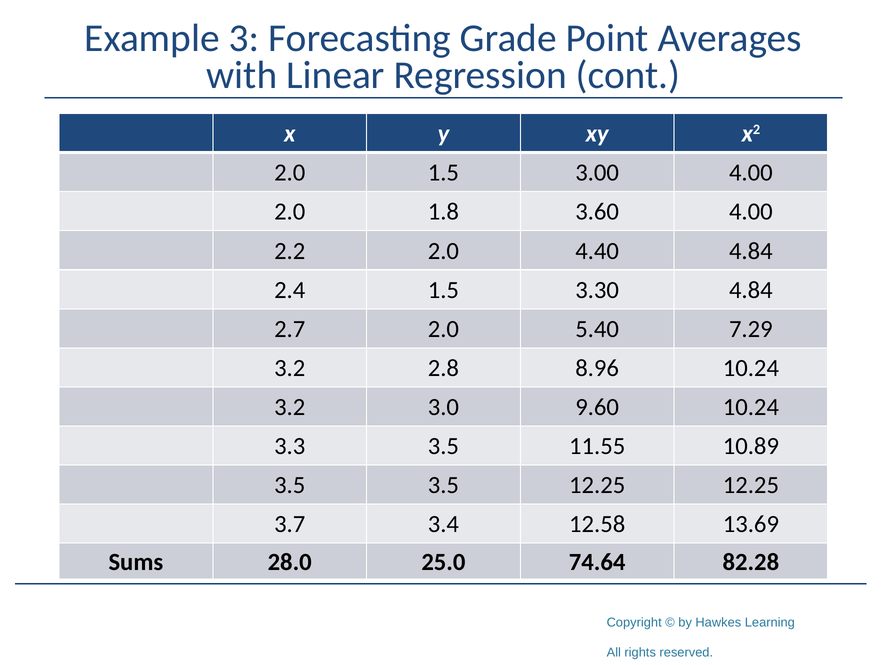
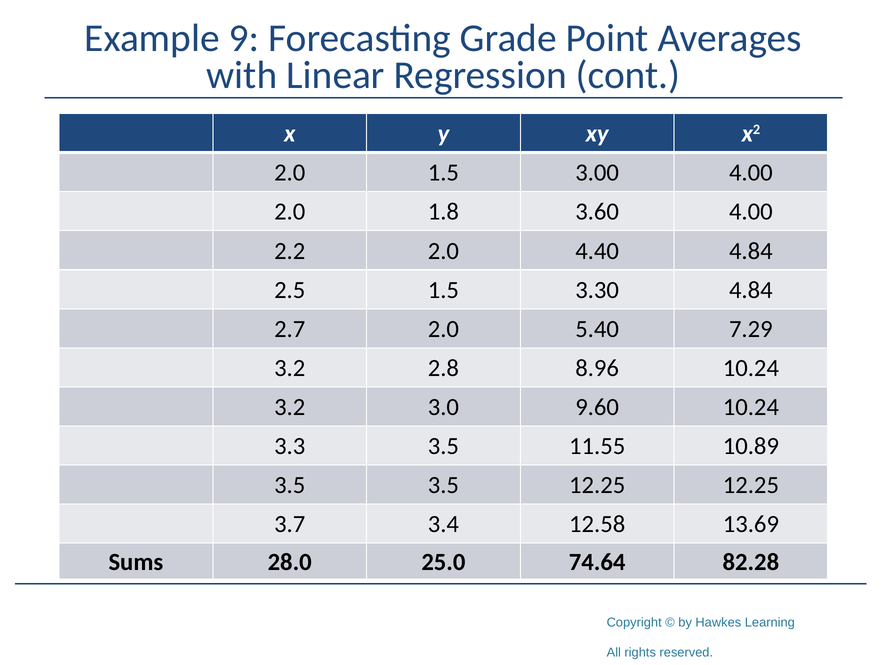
3: 3 -> 9 (244, 38)
2.4: 2.4 -> 2.5 (290, 290)
